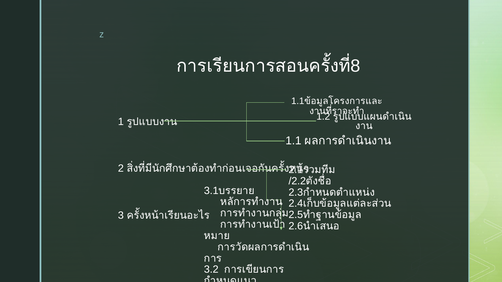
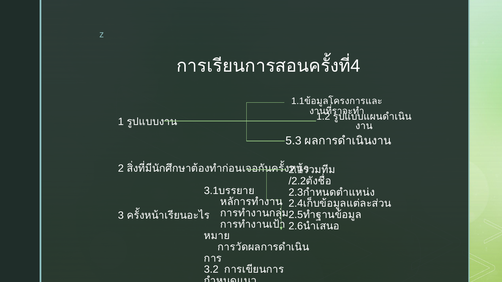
8: 8 -> 4 (356, 66)
1.1: 1.1 -> 5.3 (293, 141)
